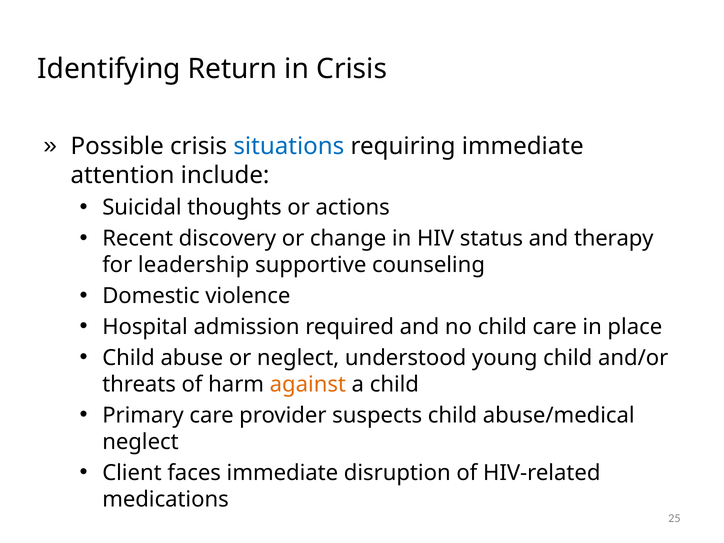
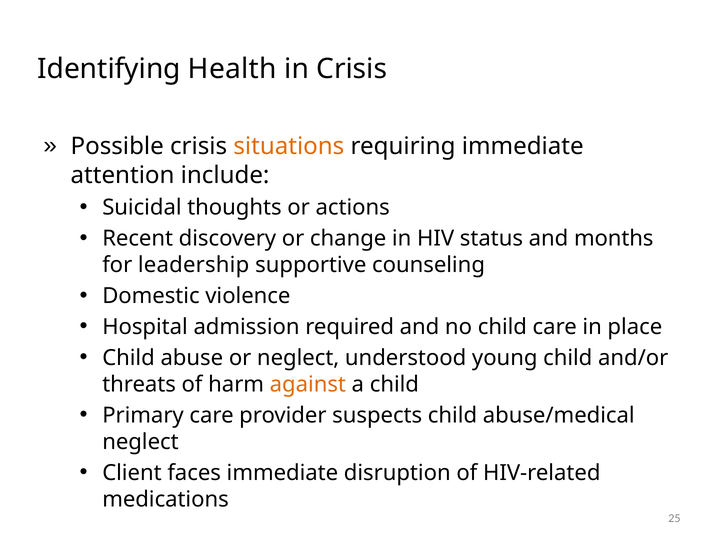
Return: Return -> Health (232, 69)
situations colour: blue -> orange (289, 146)
therapy: therapy -> months (614, 238)
